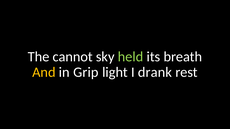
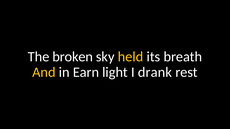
cannot: cannot -> broken (73, 57)
held colour: light green -> yellow (131, 57)
Grip: Grip -> Earn (86, 72)
